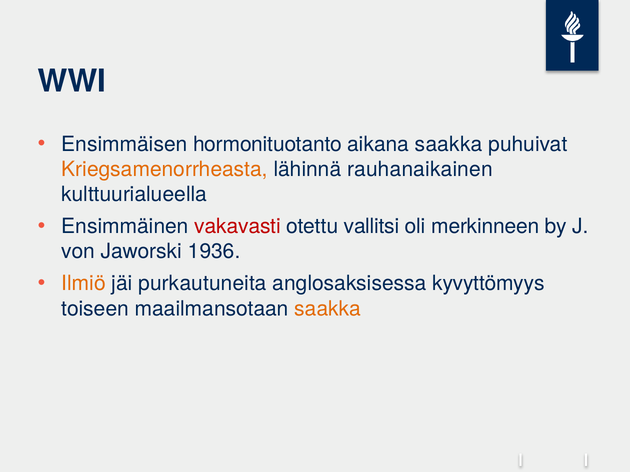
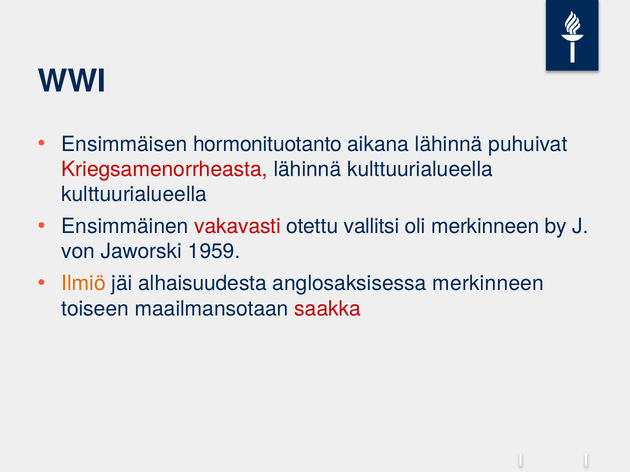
aikana saakka: saakka -> lähinnä (449, 144)
Kriegsamenorrheasta colour: orange -> red (165, 170)
lähinnä rauhanaikainen: rauhanaikainen -> kulttuurialueella (420, 170)
1936: 1936 -> 1959 (214, 252)
purkautuneita: purkautuneita -> alhaisuudesta (203, 284)
anglosaksisessa kyvyttömyys: kyvyttömyys -> merkinneen (488, 284)
saakka colour: orange -> red (328, 309)
